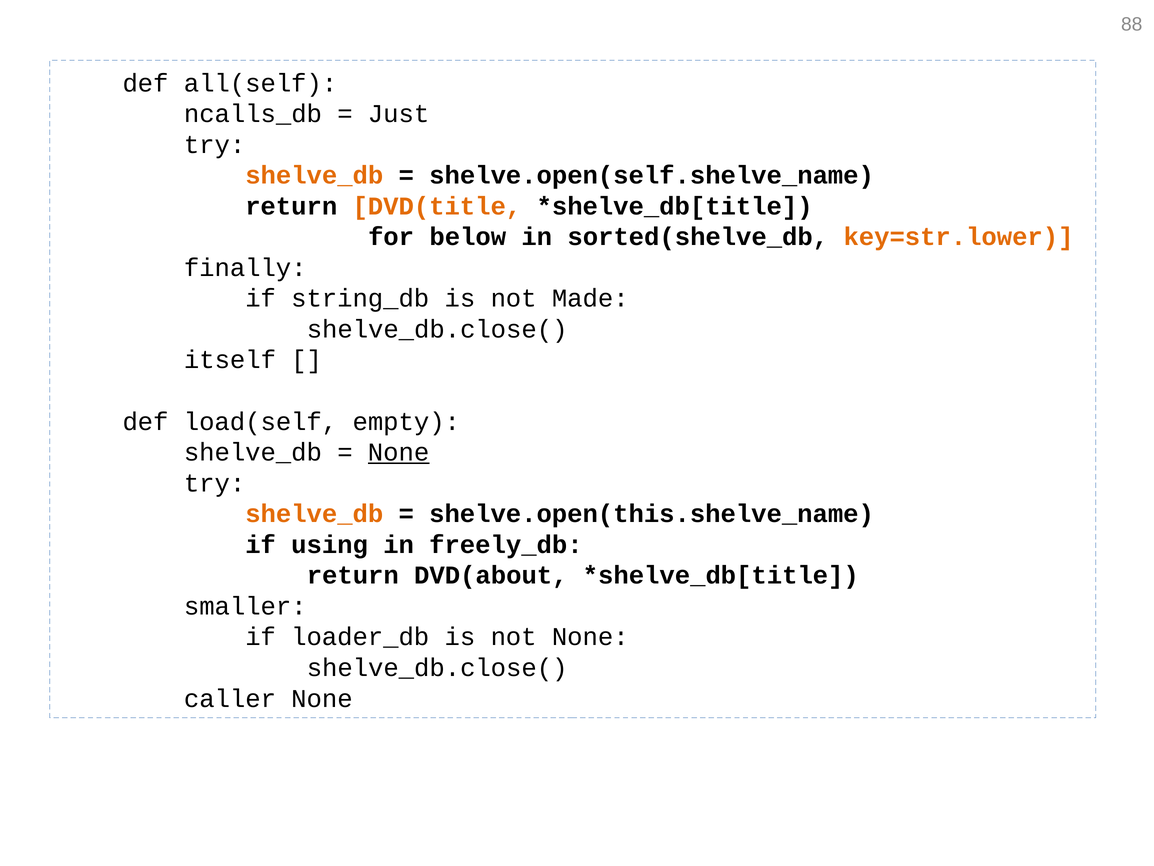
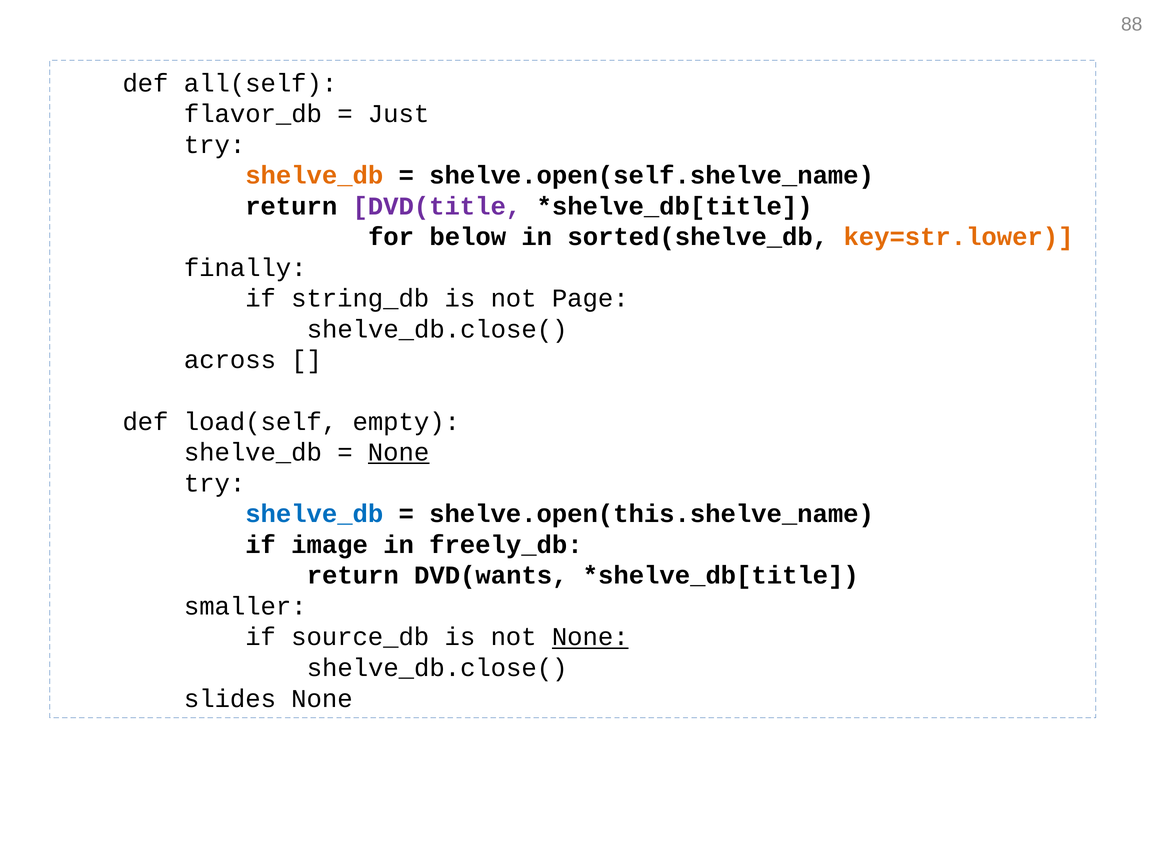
ncalls_db: ncalls_db -> flavor_db (253, 114)
DVD(title colour: orange -> purple (437, 206)
Made: Made -> Page (590, 298)
itself: itself -> across (230, 360)
shelve_db colour: orange -> blue (314, 514)
using: using -> image (330, 544)
DVD(about: DVD(about -> DVD(wants (491, 575)
loader_db: loader_db -> source_db (360, 637)
None underline: none -> present (590, 637)
caller: caller -> slides (230, 698)
